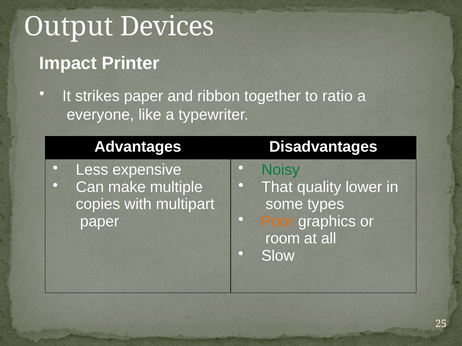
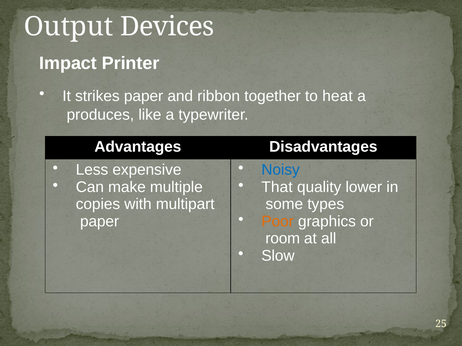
ratio: ratio -> heat (337, 96)
everyone: everyone -> produces (100, 115)
Noisy colour: green -> blue (281, 170)
